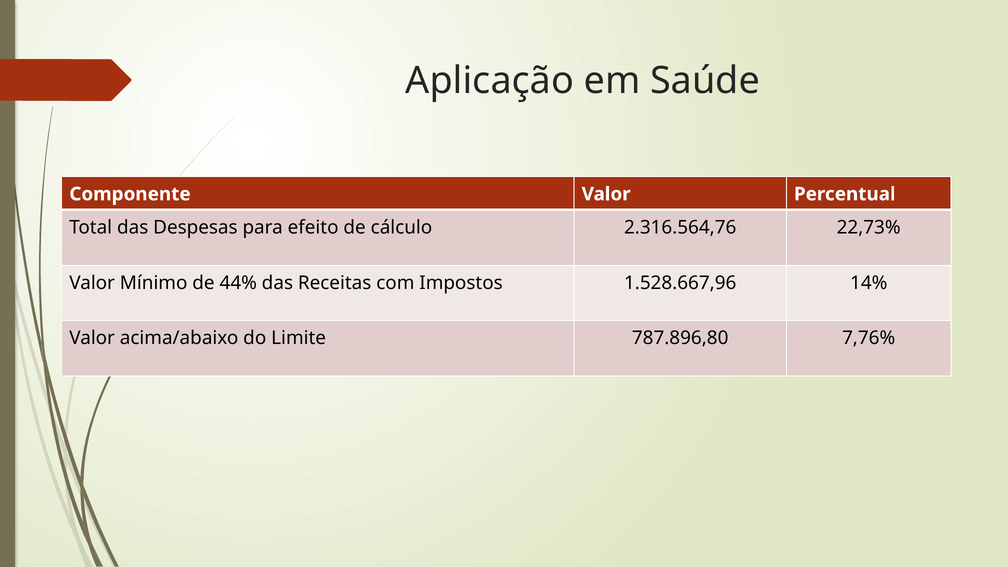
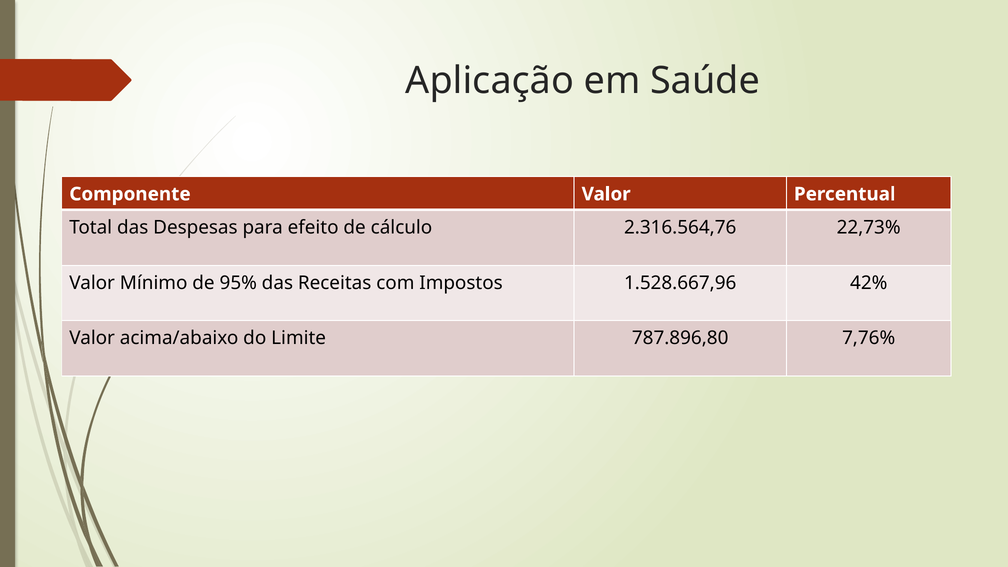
44%: 44% -> 95% (238, 283)
14%: 14% -> 42% (869, 283)
